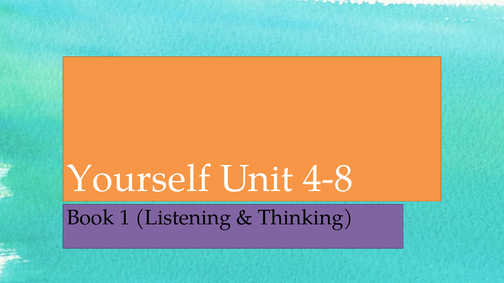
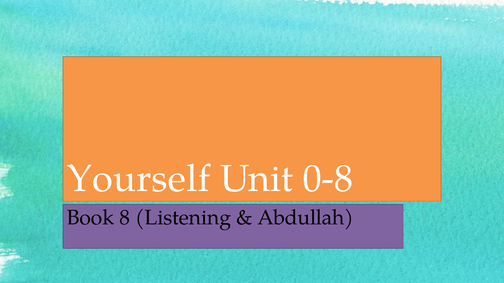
4-8: 4-8 -> 0-8 (328, 179)
1: 1 -> 8 (125, 218)
Thinking: Thinking -> Abdullah (306, 218)
